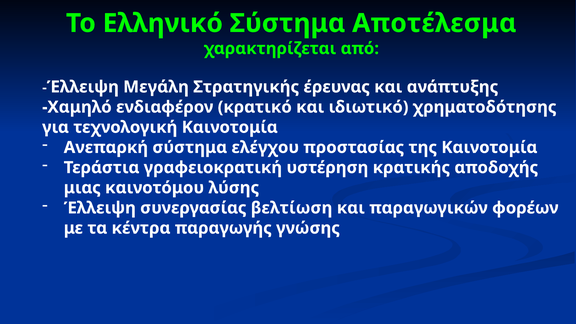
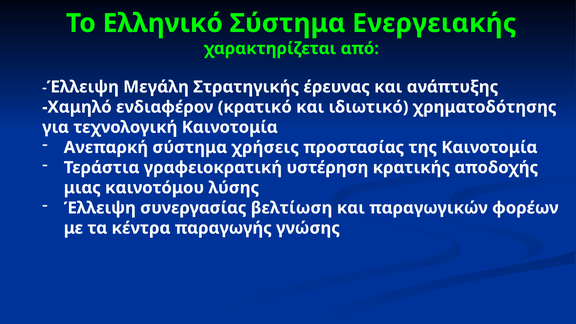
Αποτέλεσμα: Αποτέλεσμα -> Ενεργειακής (434, 23)
ελέγχου: ελέγχου -> χρήσεις (265, 147)
